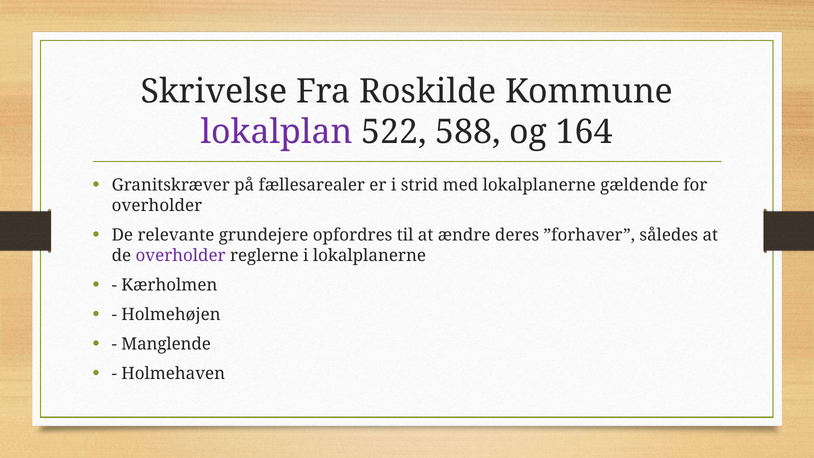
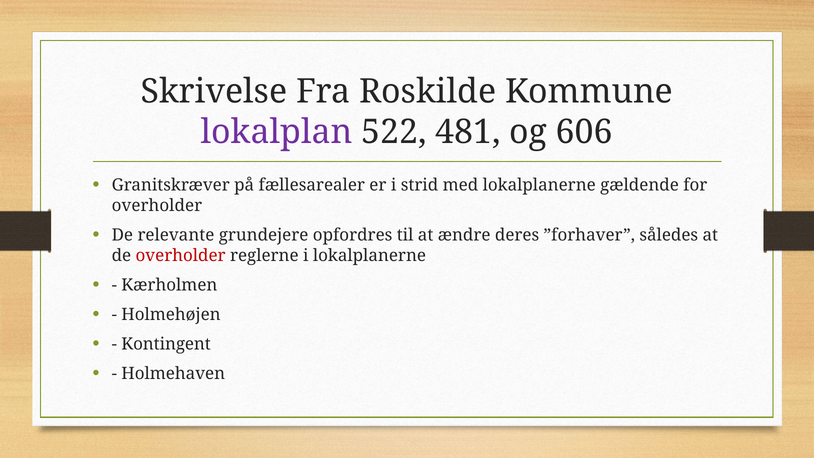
588: 588 -> 481 (468, 132)
164: 164 -> 606 (584, 132)
overholder colour: purple -> red (181, 255)
Manglende: Manglende -> Kontingent (166, 344)
